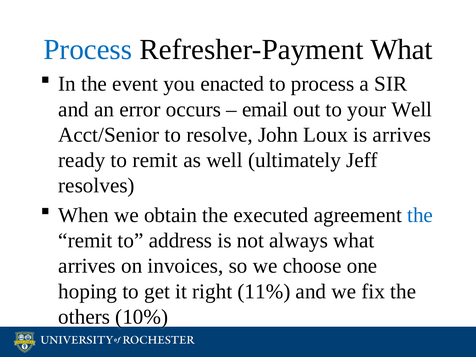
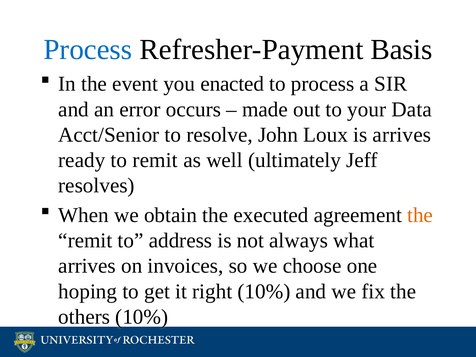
Refresher-Payment What: What -> Basis (401, 50)
email: email -> made (265, 109)
your Well: Well -> Data (412, 109)
the colour: blue -> orange (420, 215)
right 11%: 11% -> 10% (264, 291)
